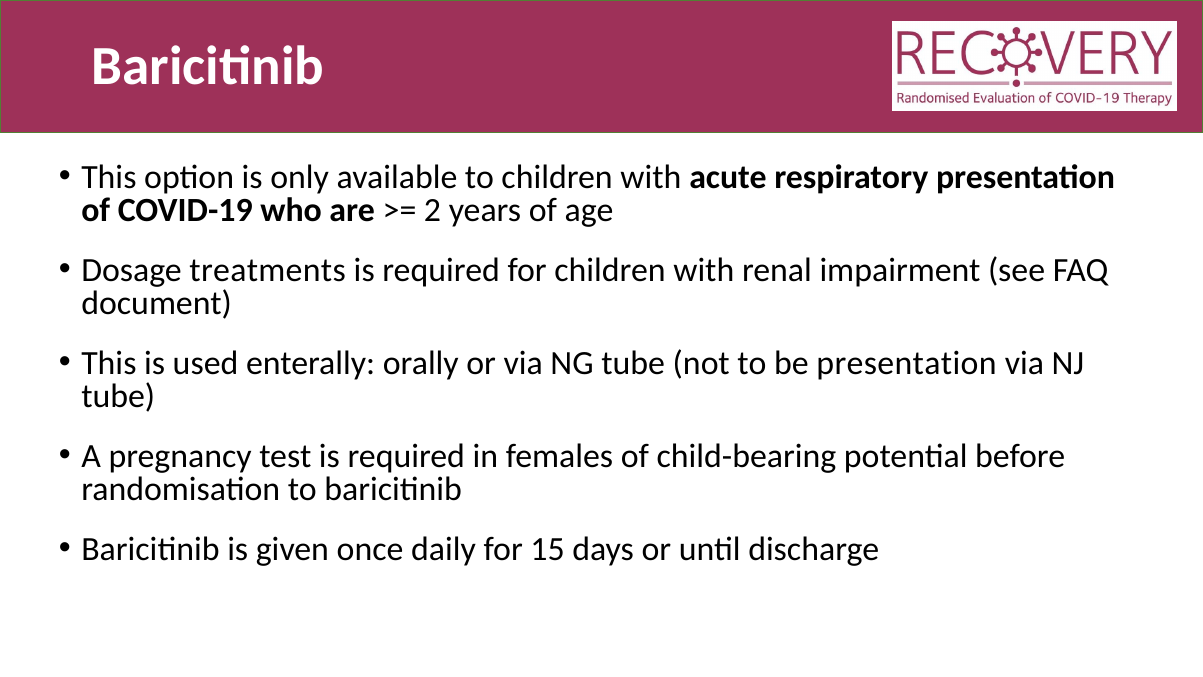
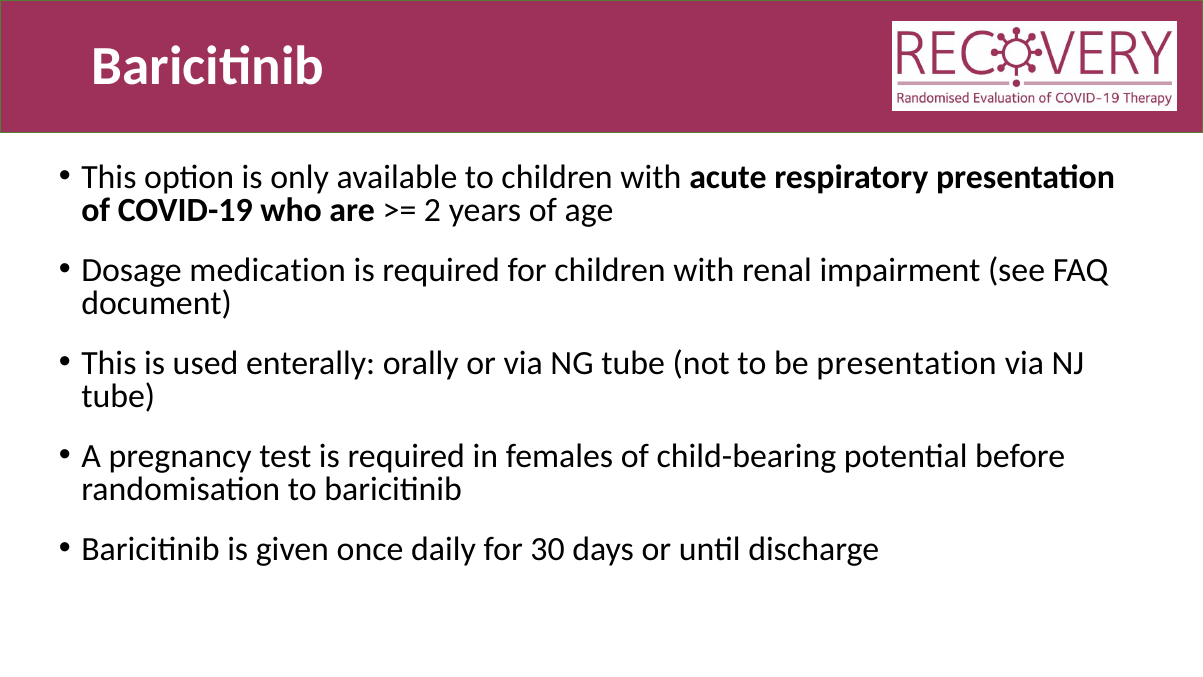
treatments: treatments -> medication (268, 270)
15: 15 -> 30 (548, 549)
